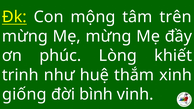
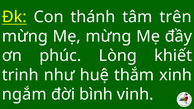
mộng: mộng -> thánh (93, 17)
giống: giống -> ngắm (24, 94)
